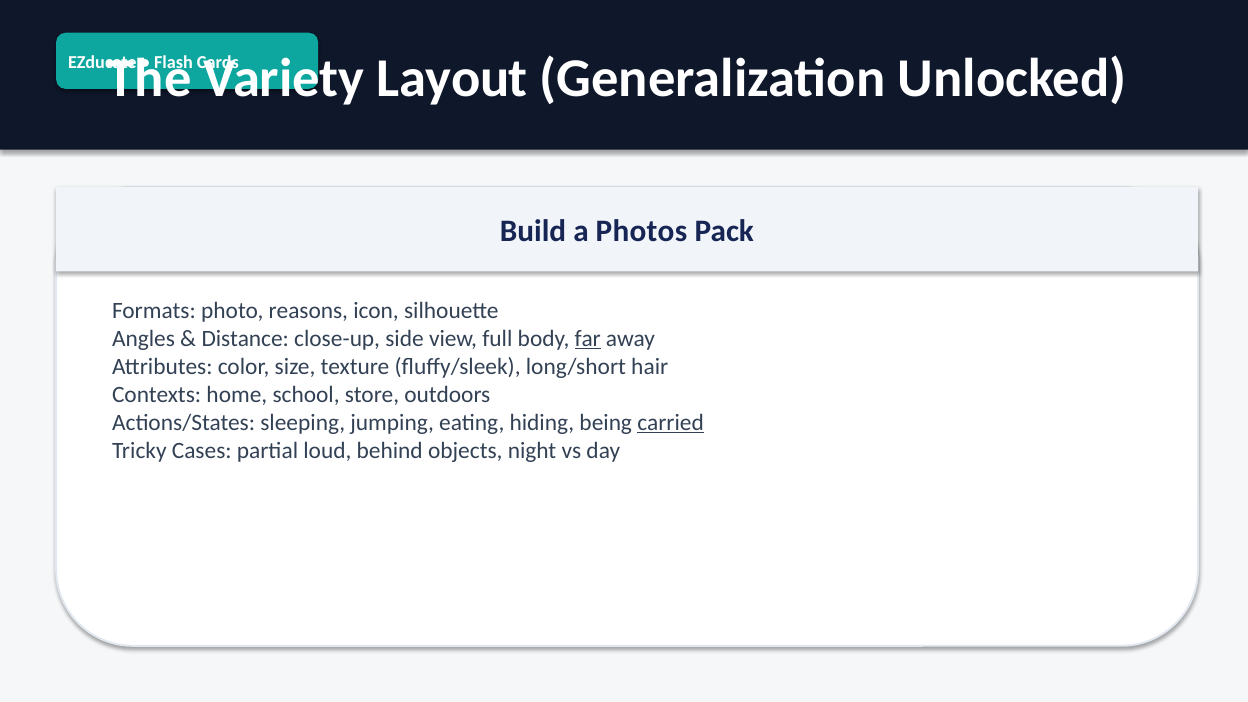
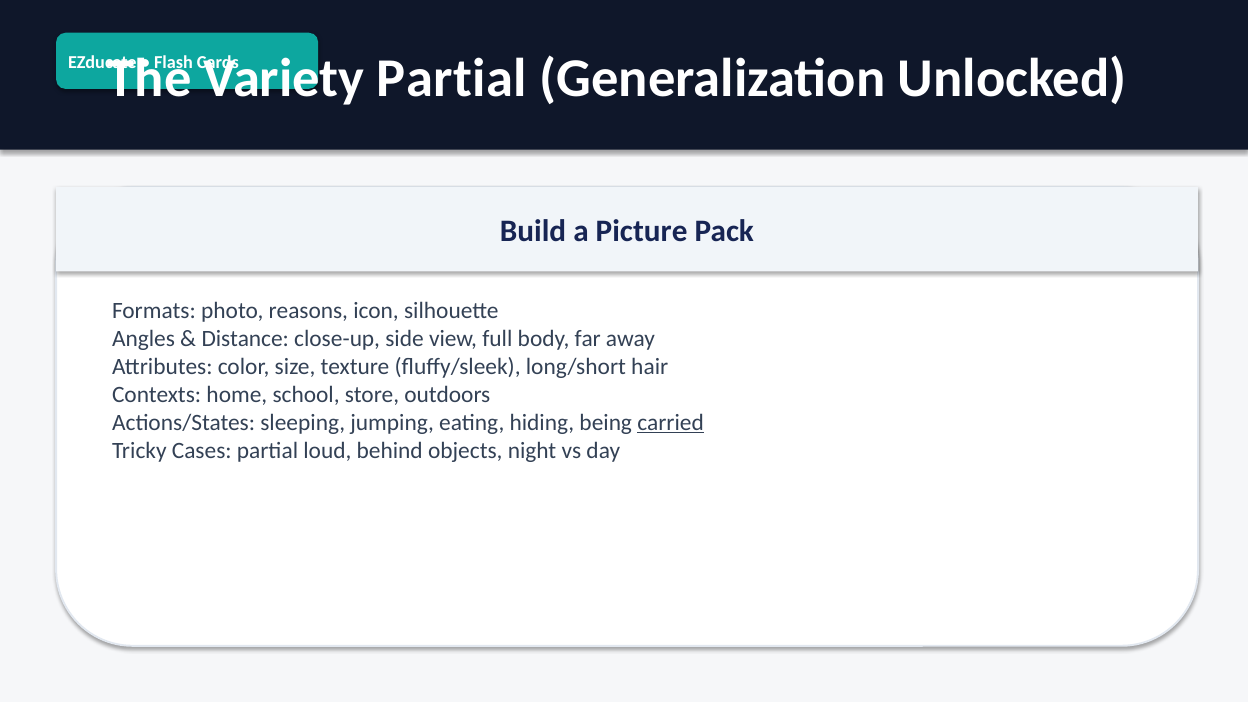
Layout: Layout -> Partial (452, 79)
Photos: Photos -> Picture (642, 231)
far underline: present -> none (588, 338)
